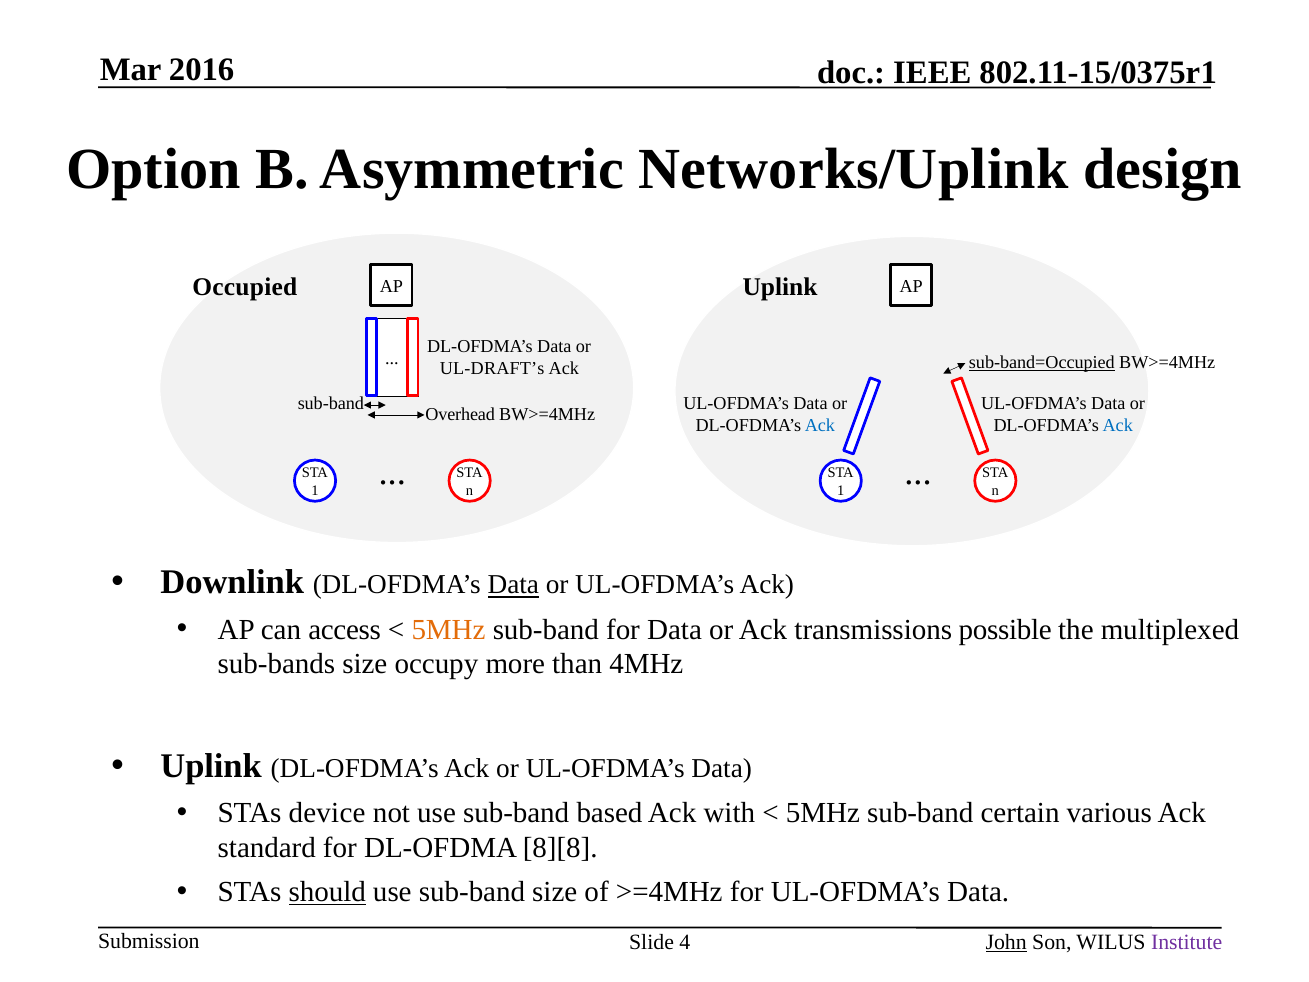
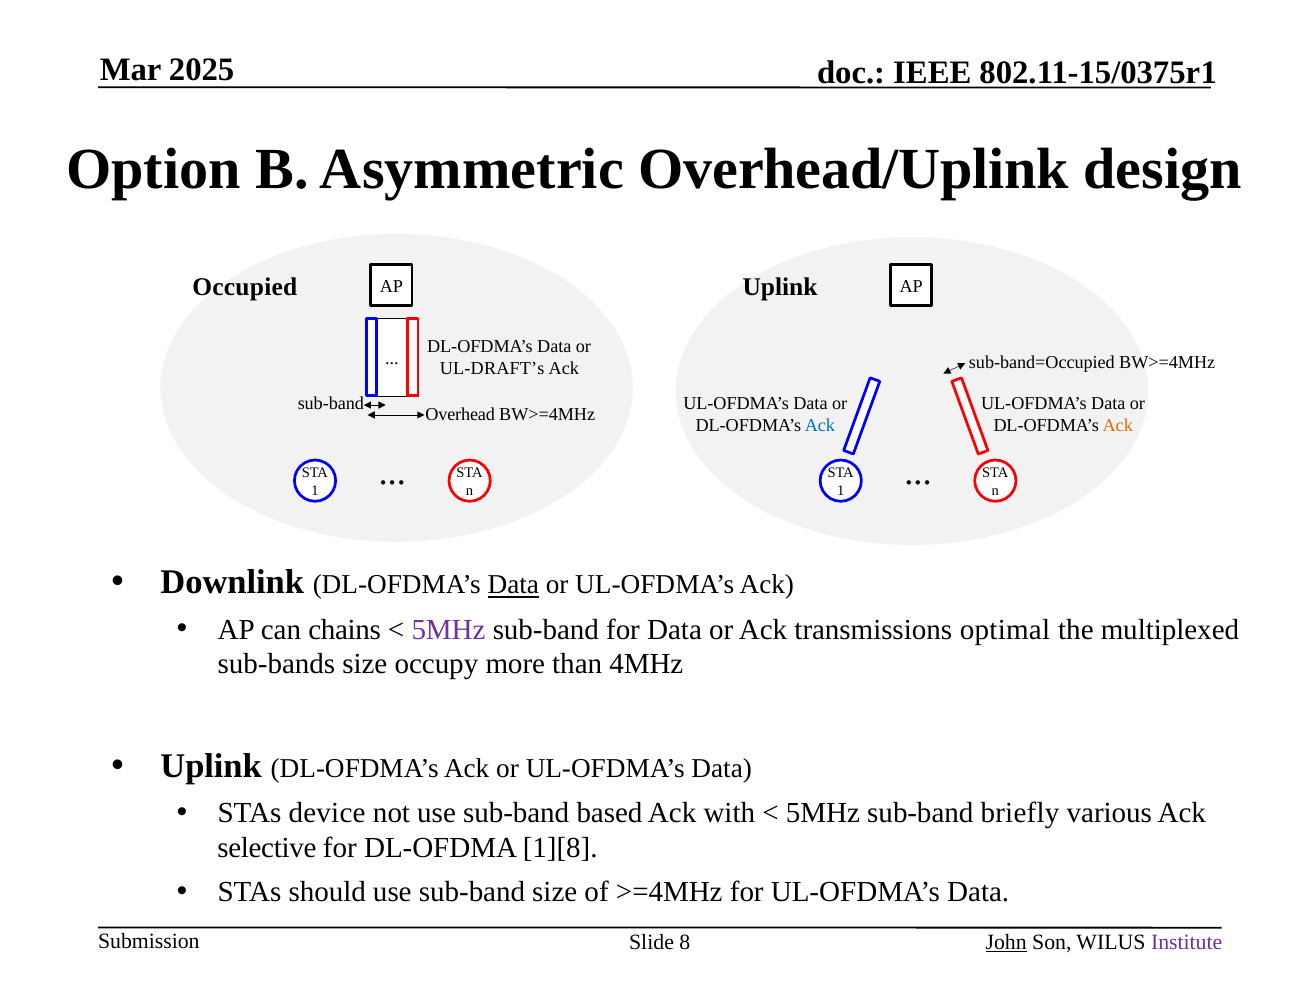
2016: 2016 -> 2025 (202, 69)
Networks/Uplink: Networks/Uplink -> Overhead/Uplink (854, 169)
sub-band=Occupied underline: present -> none (1042, 363)
Ack colour: blue -> orange (1118, 426)
access: access -> chains (345, 629)
5MHz colour: orange -> purple (449, 629)
possible: possible -> optimal (1005, 629)
certain: certain -> briefly (1020, 813)
standard: standard -> selective (267, 848)
8][8: 8][8 -> 1][8 (560, 848)
should underline: present -> none (327, 892)
4: 4 -> 8 (685, 942)
